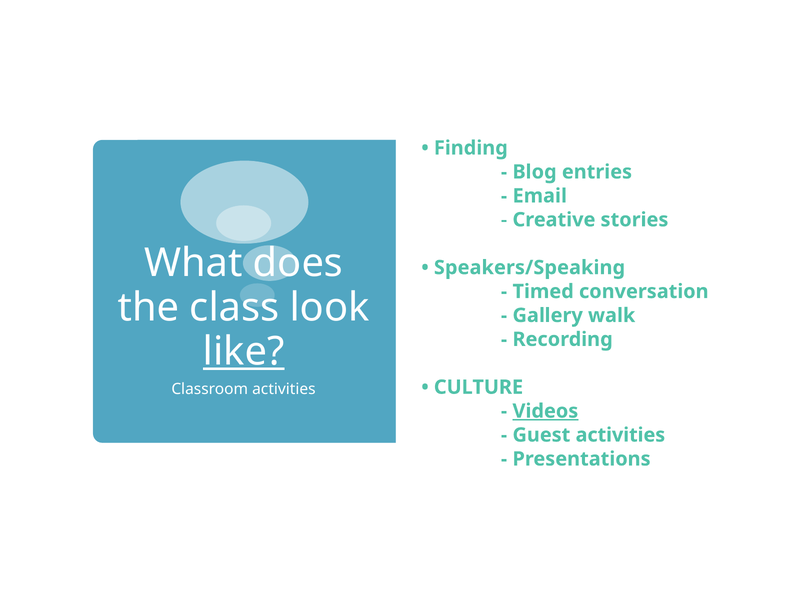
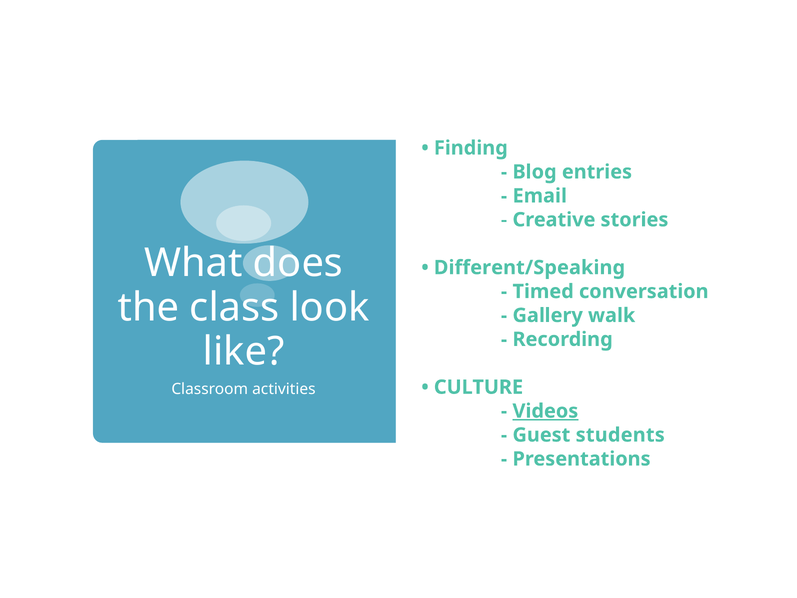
Speakers/Speaking: Speakers/Speaking -> Different/Speaking (529, 267)
like underline: present -> none (244, 352)
Guest activities: activities -> students (620, 435)
